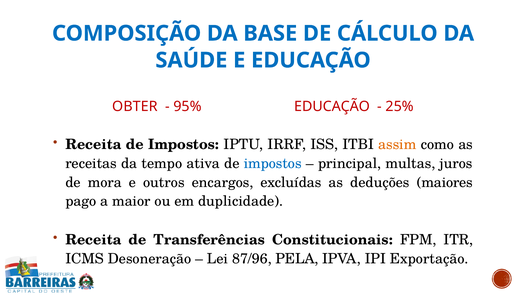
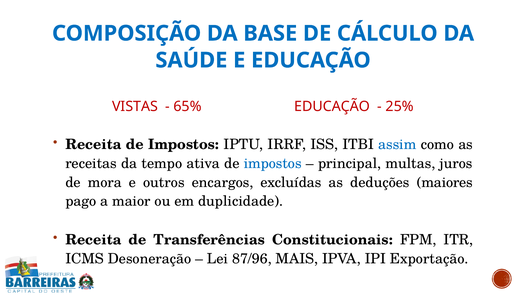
OBTER: OBTER -> VISTAS (135, 106)
95%: 95% -> 65% (188, 106)
assim colour: orange -> blue (397, 144)
PELA: PELA -> MAIS (297, 259)
